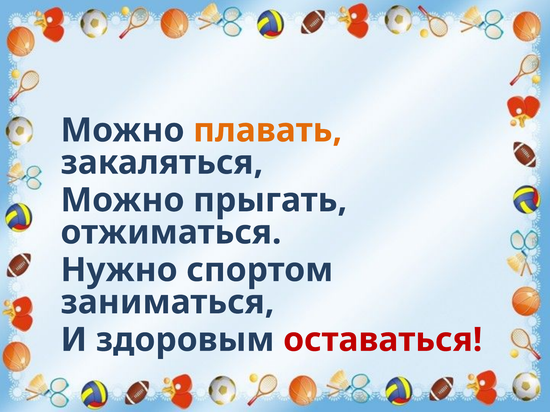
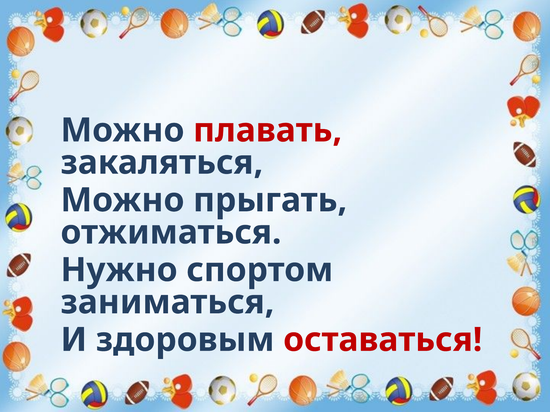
плавать colour: orange -> red (268, 131)
